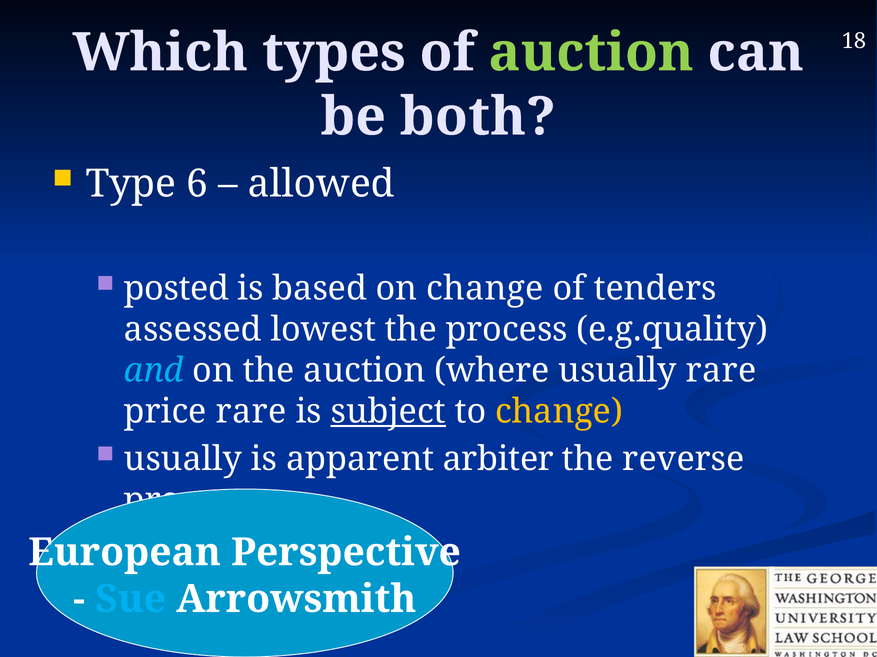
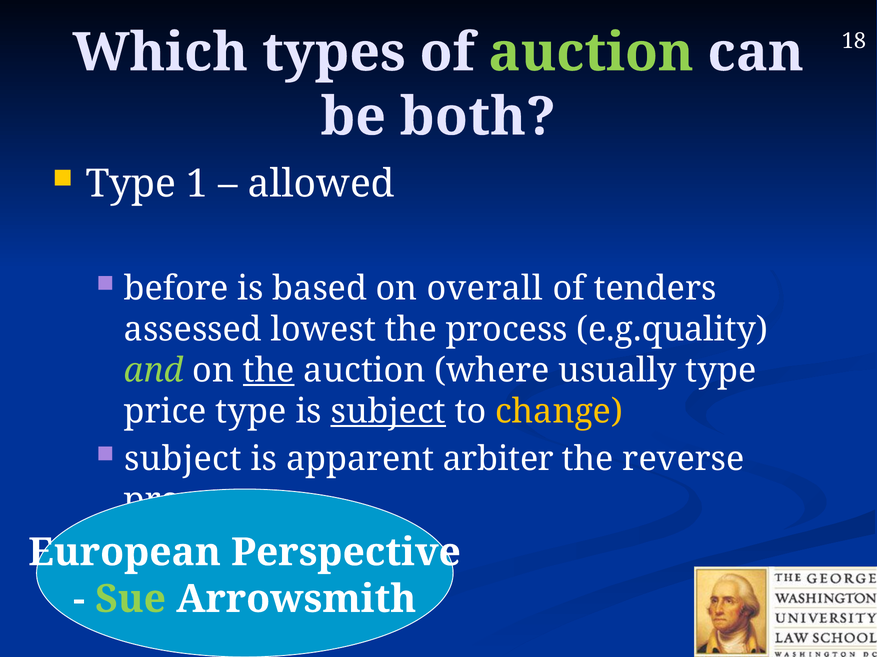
6: 6 -> 1 (197, 184)
posted: posted -> before (176, 289)
on change: change -> overall (485, 289)
and colour: light blue -> light green (154, 371)
the underline: none -> present (269, 371)
usually rare: rare -> type (721, 371)
price rare: rare -> type (251, 412)
usually: usually -> subject (183, 460)
Sue colour: light blue -> light green (131, 600)
